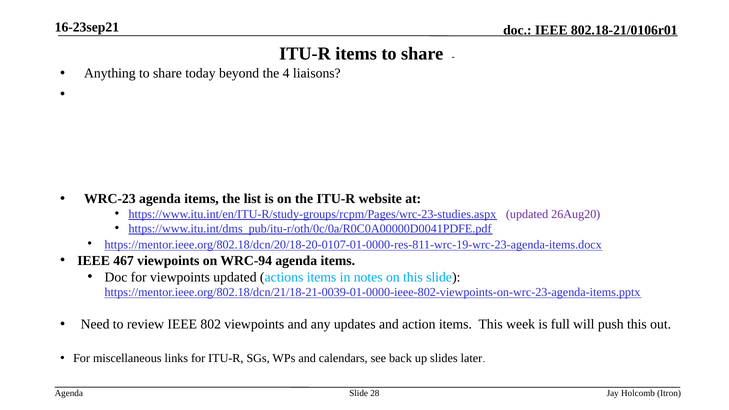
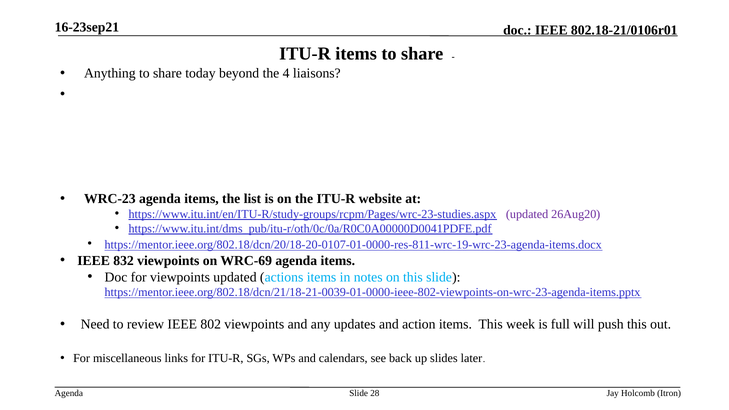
467: 467 -> 832 (124, 261)
WRC-94: WRC-94 -> WRC-69 (246, 261)
